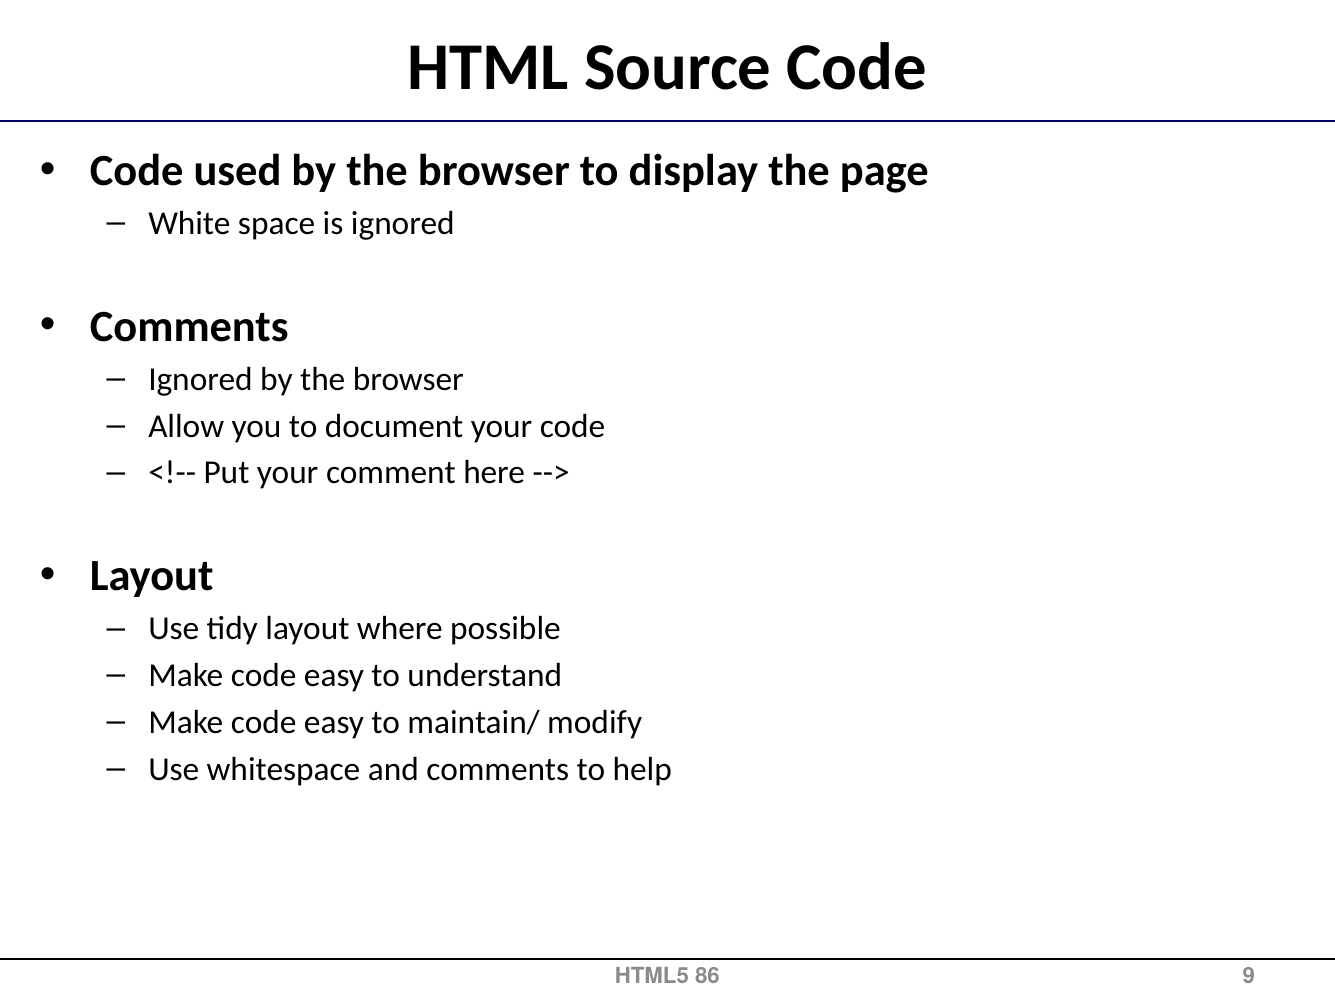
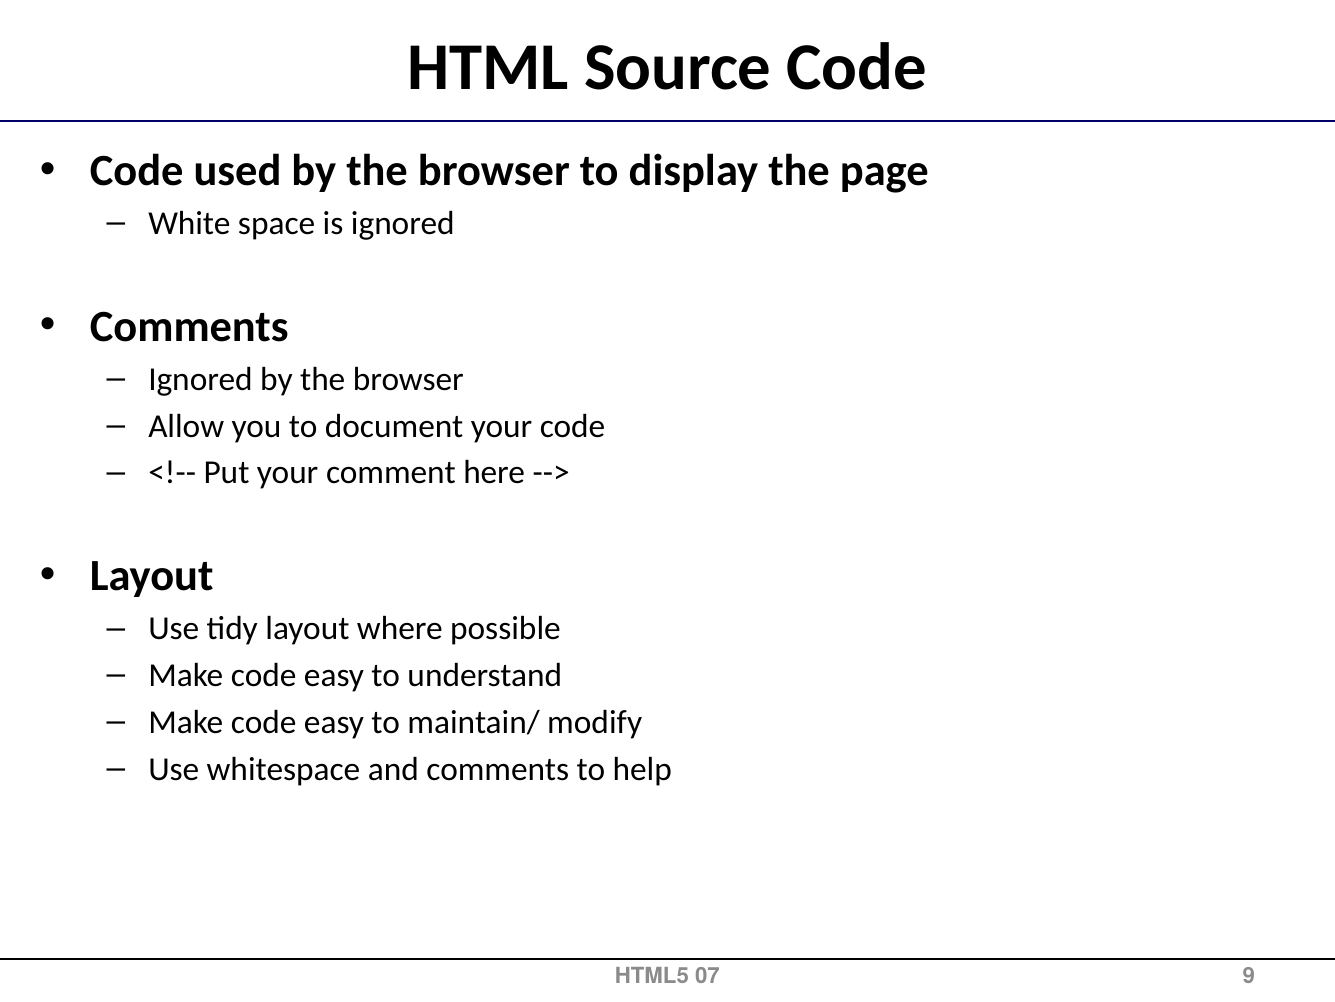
86: 86 -> 07 (707, 975)
